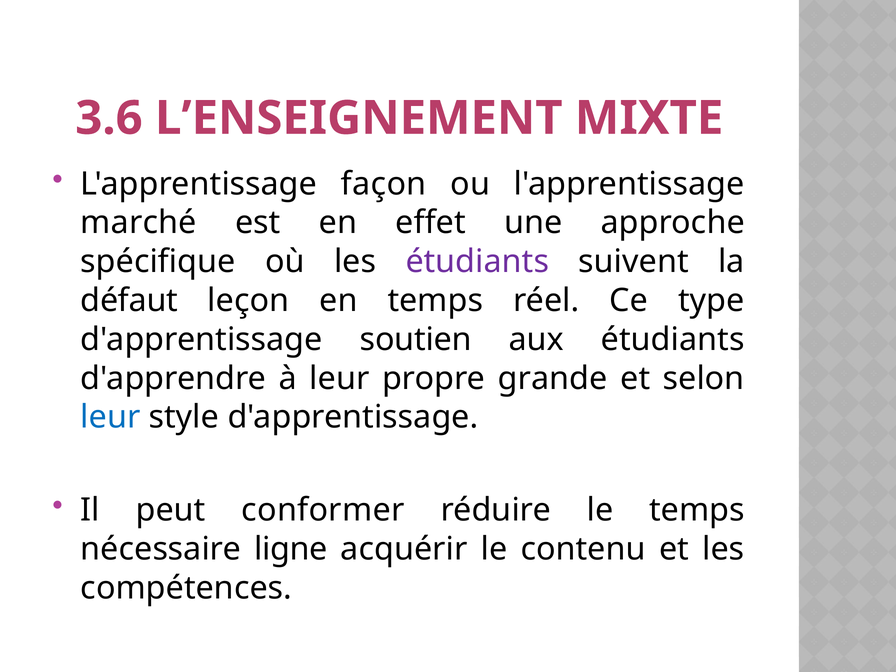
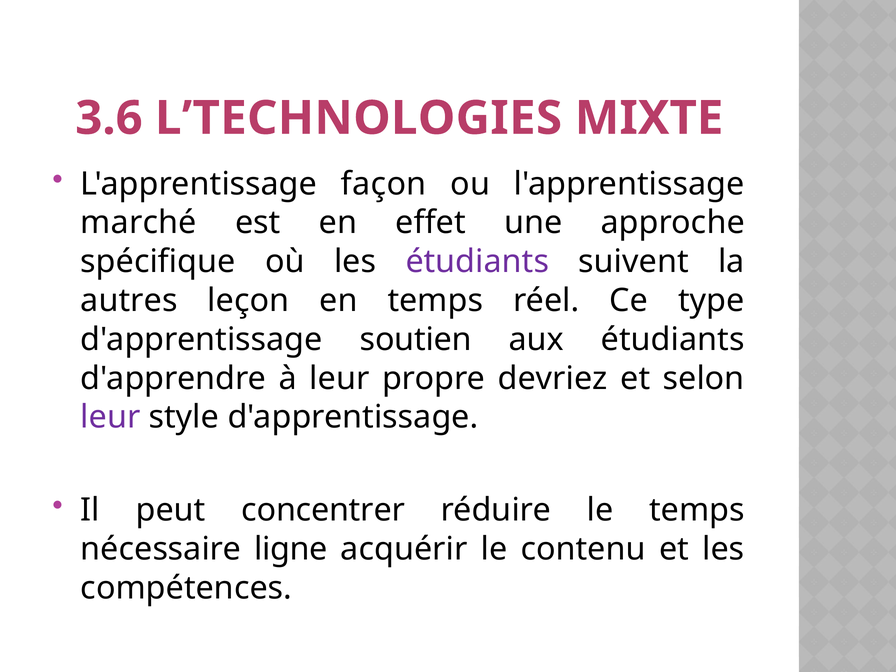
L’ENSEIGNEMENT: L’ENSEIGNEMENT -> L’TECHNOLOGIES (359, 118)
défaut: défaut -> autres (129, 301)
grande: grande -> devriez (553, 378)
leur colour: blue -> purple (110, 417)
conformer: conformer -> concentrer (323, 510)
